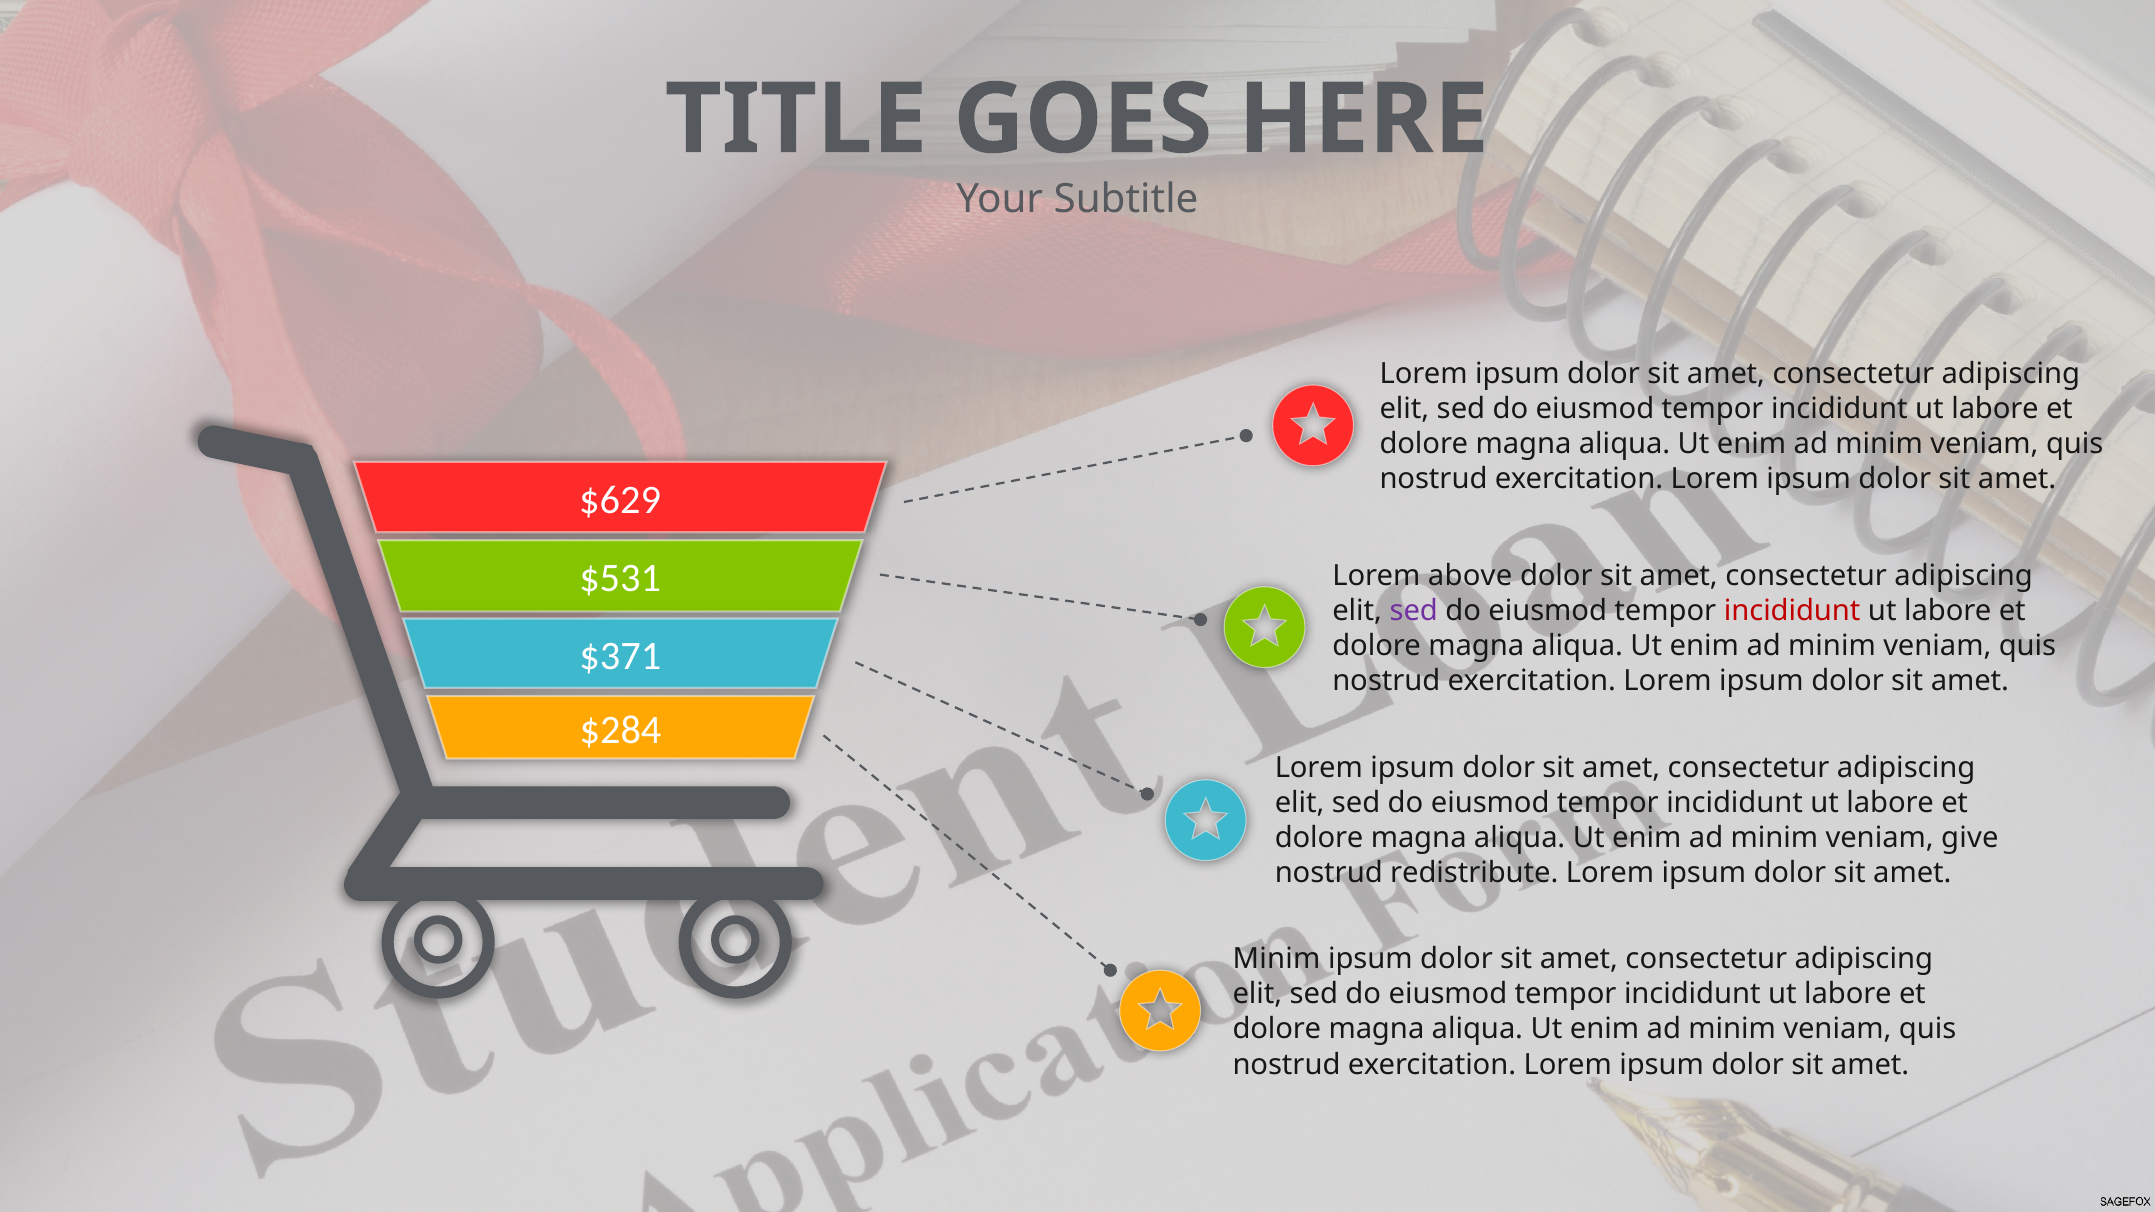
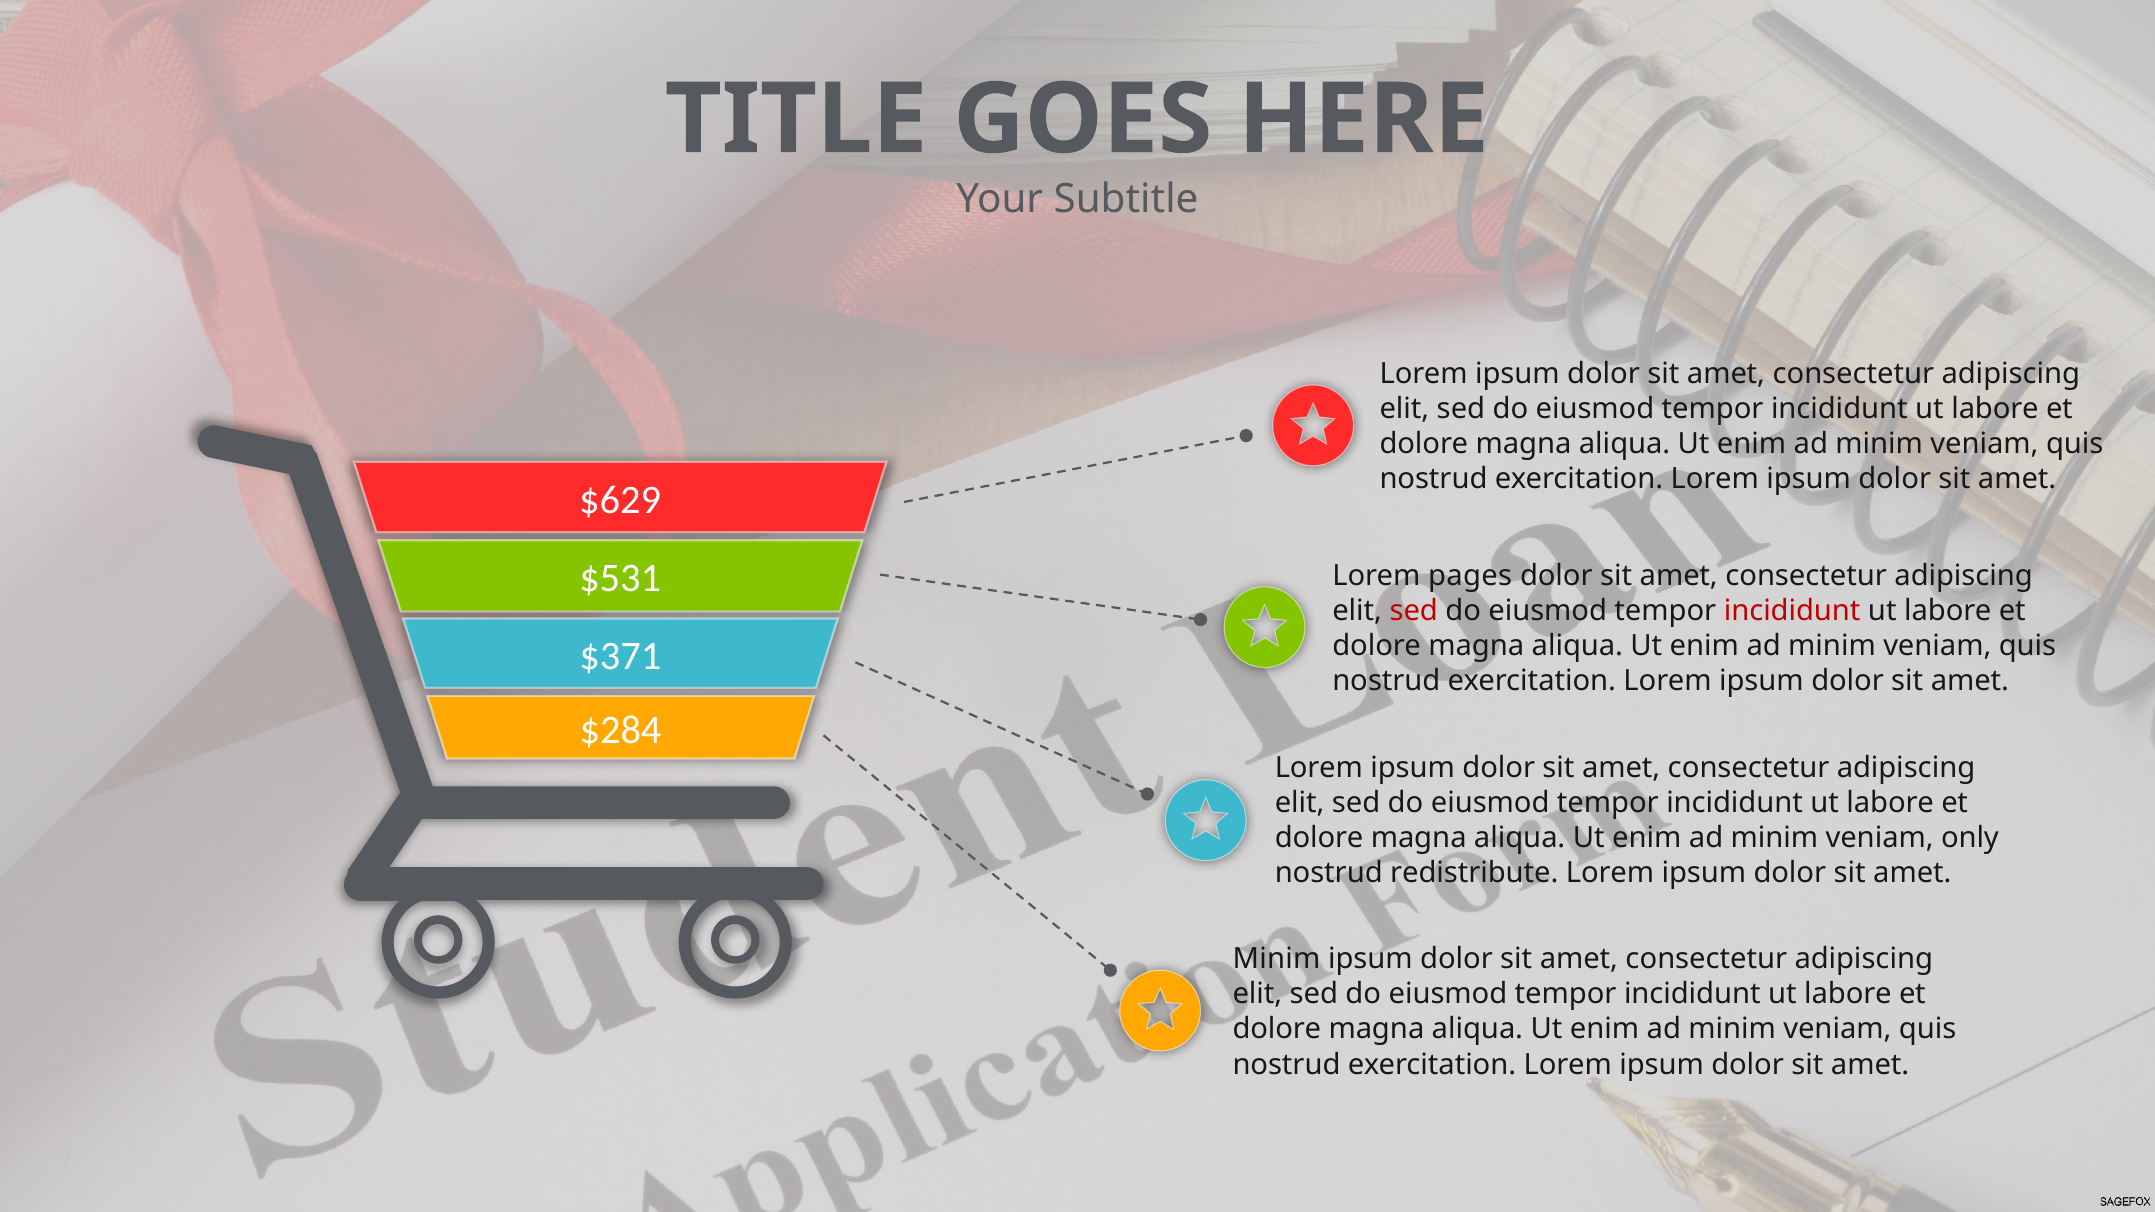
above: above -> pages (1470, 576)
sed colour: purple -> red (1414, 611)
give: give -> only (1970, 838)
